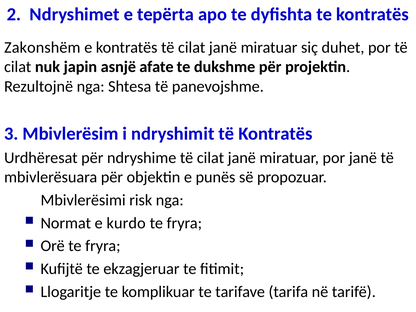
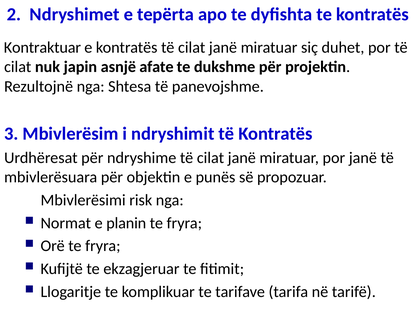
Zakonshëm: Zakonshëm -> Kontraktuar (42, 48)
kurdo: kurdo -> planin (126, 223)
